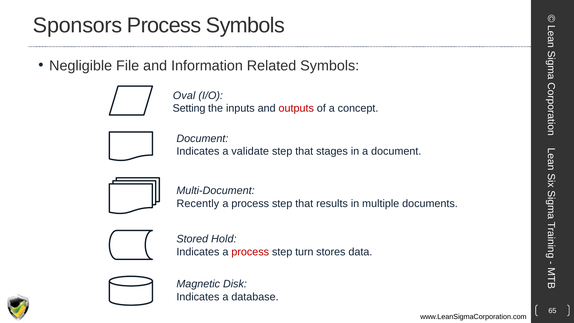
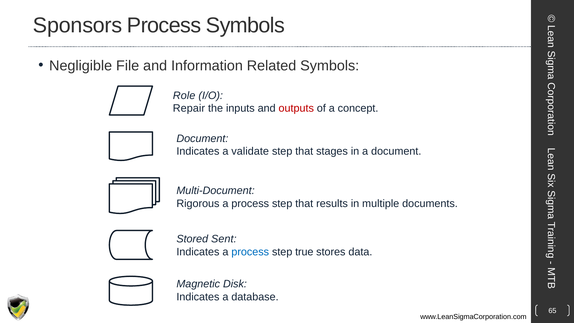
Oval: Oval -> Role (184, 95)
Setting: Setting -> Repair (189, 108)
Recently: Recently -> Rigorous (198, 203)
Hold: Hold -> Sent (224, 239)
process colour: red -> blue (250, 252)
turn: turn -> true (304, 252)
